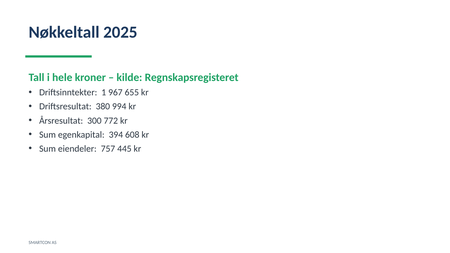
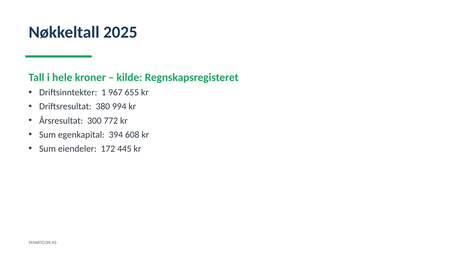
757: 757 -> 172 (108, 149)
